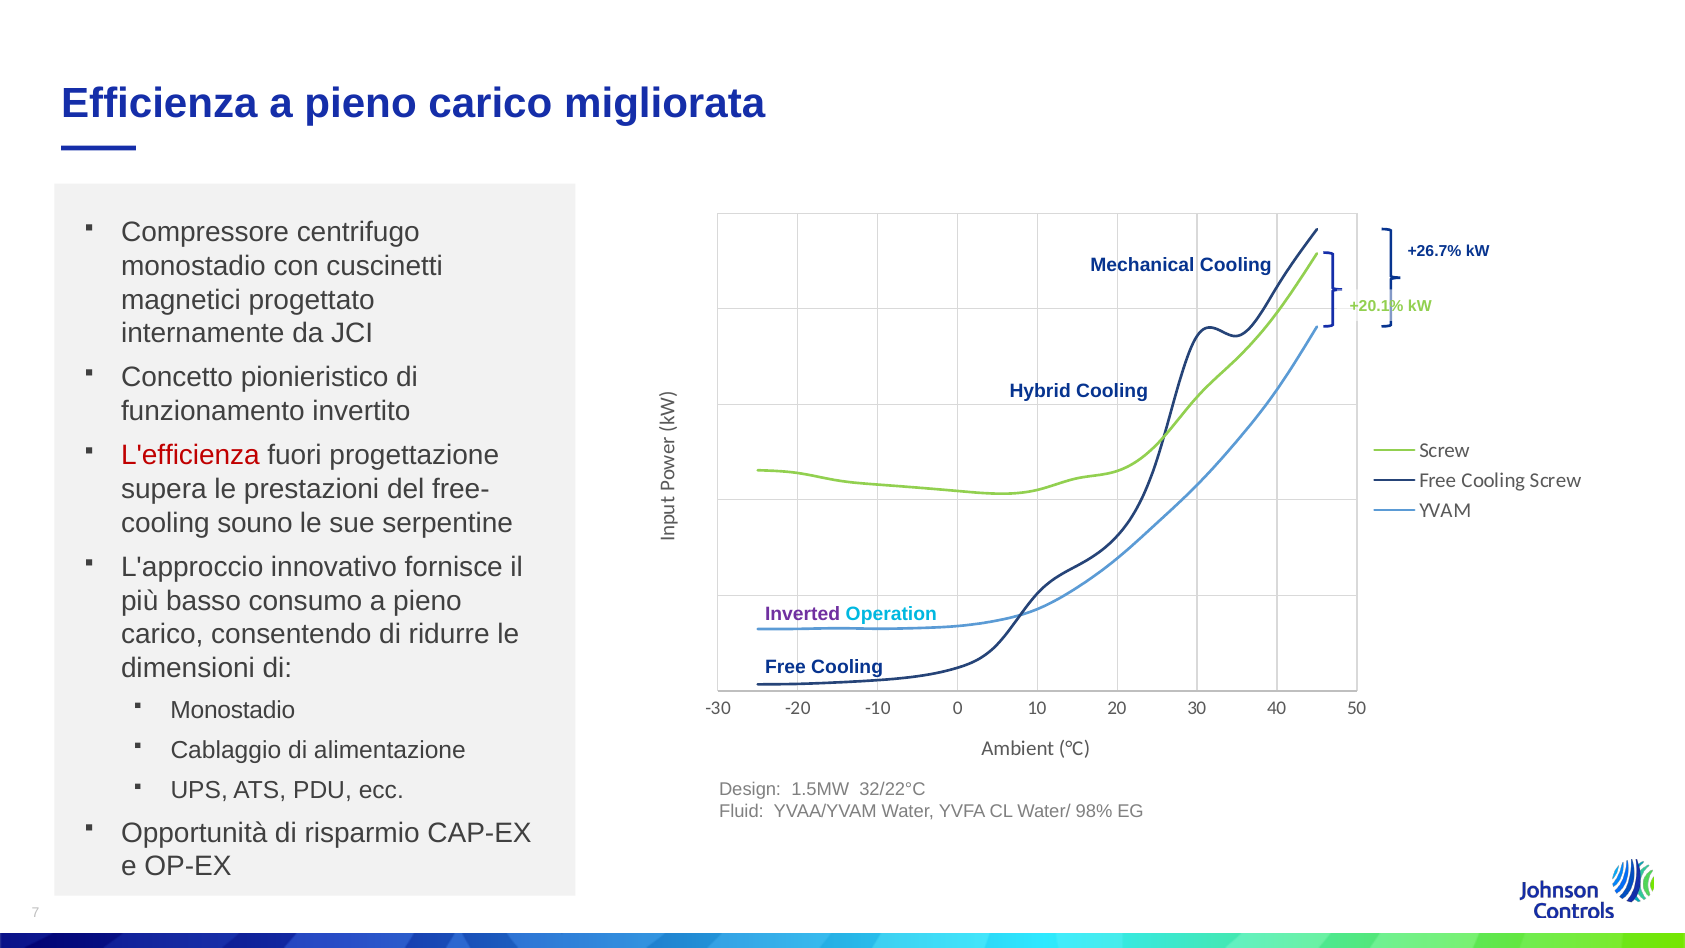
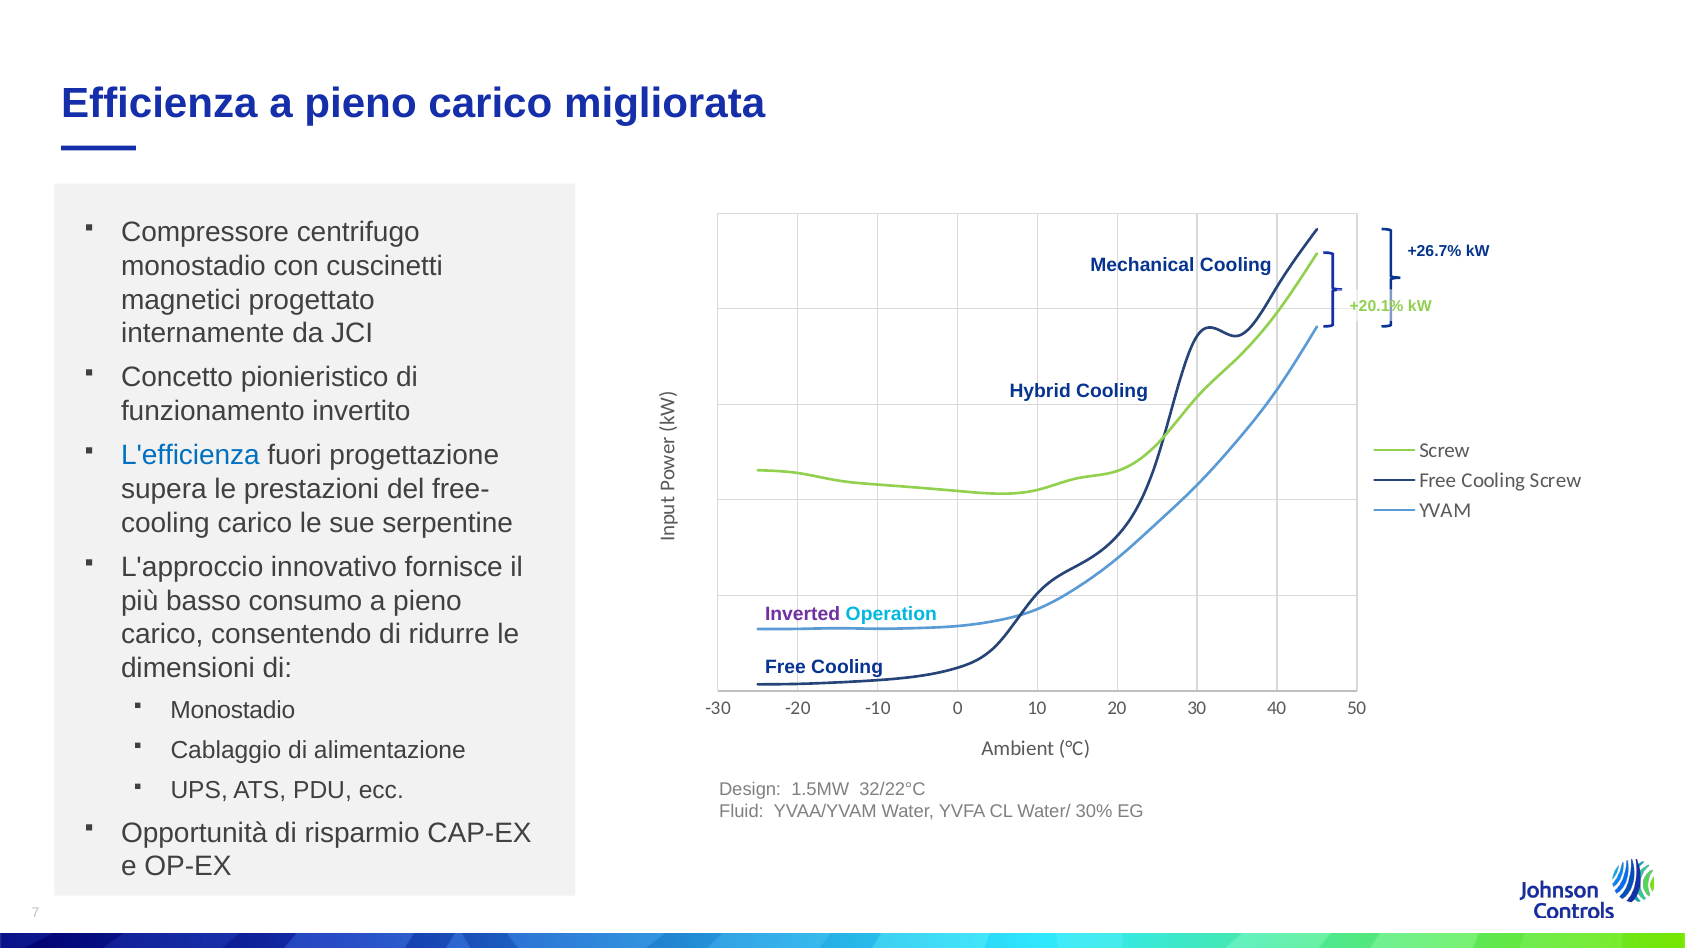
L'efficienza colour: red -> blue (190, 456)
cooling souno: souno -> carico (255, 523)
98%: 98% -> 30% (1094, 811)
